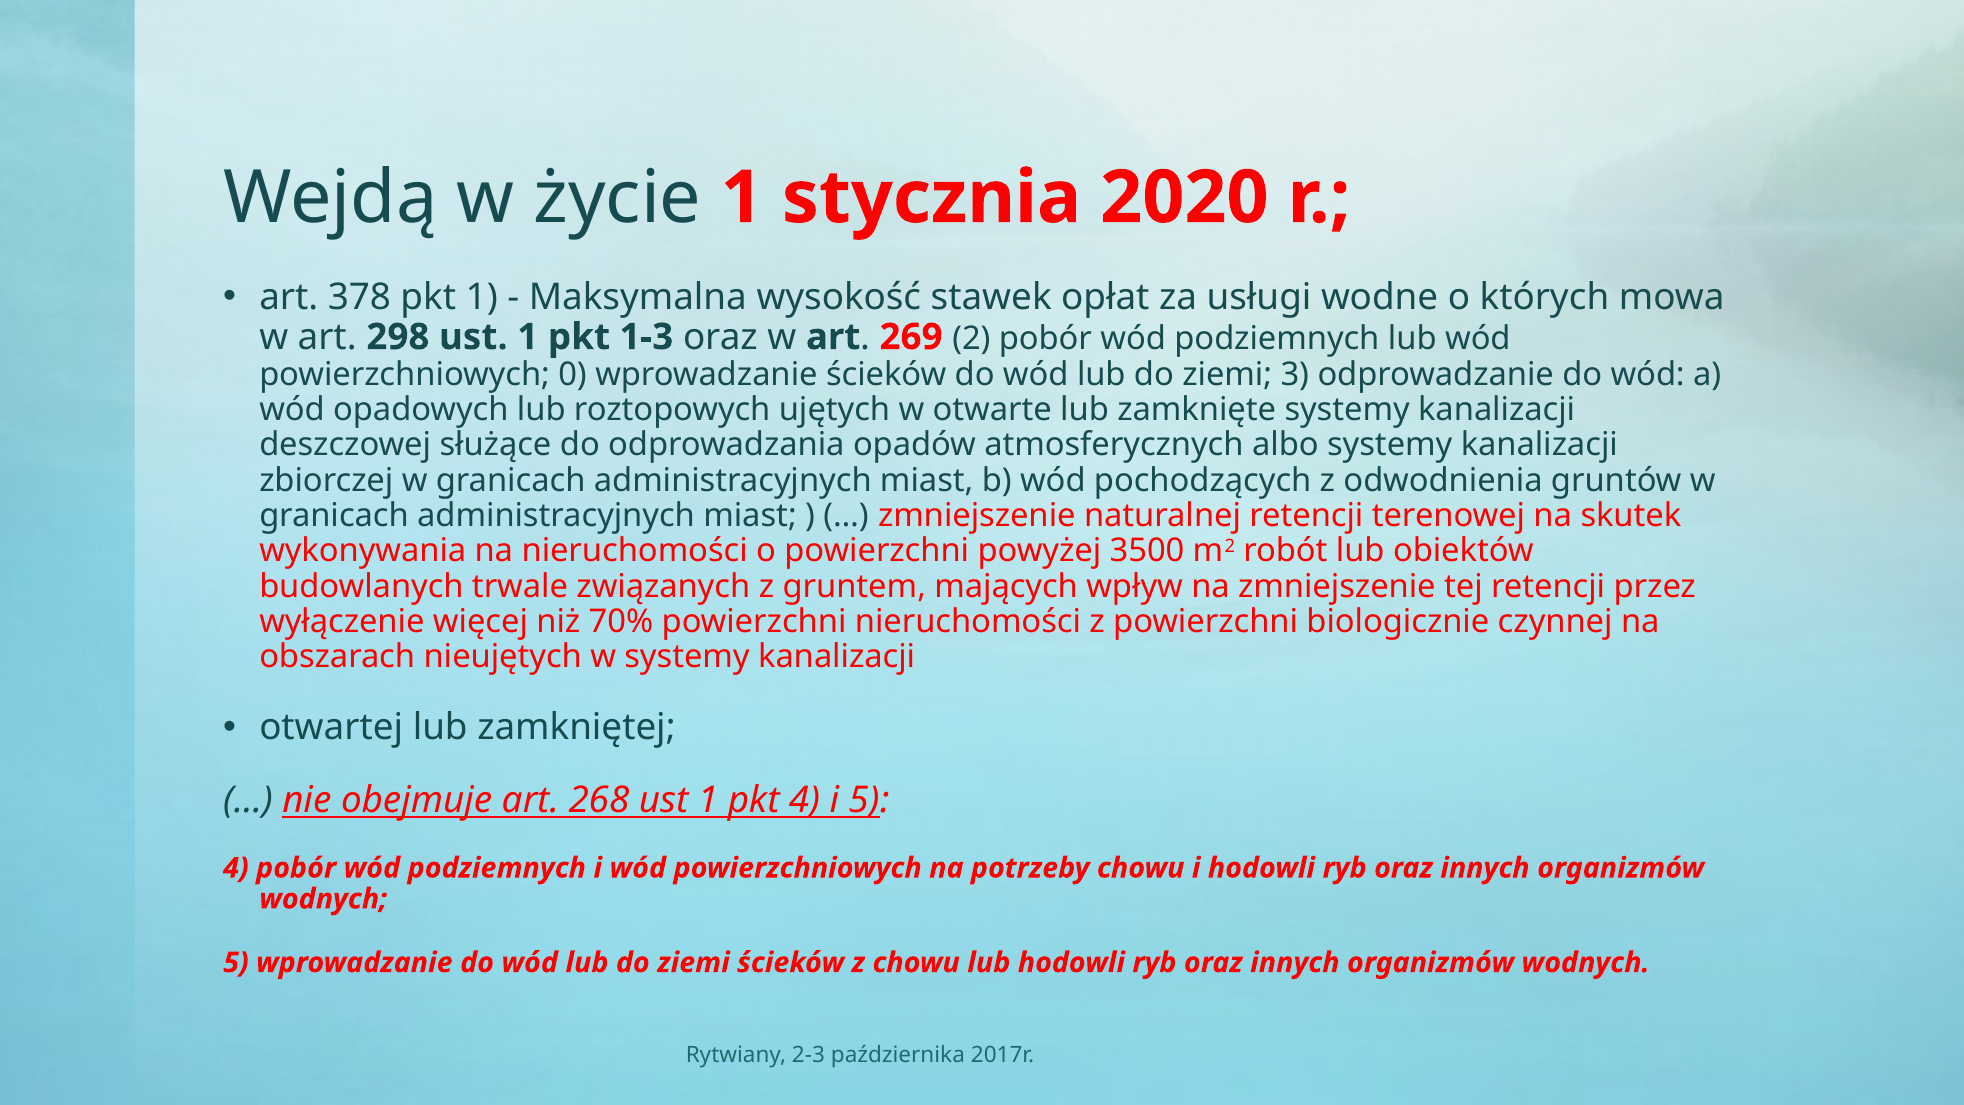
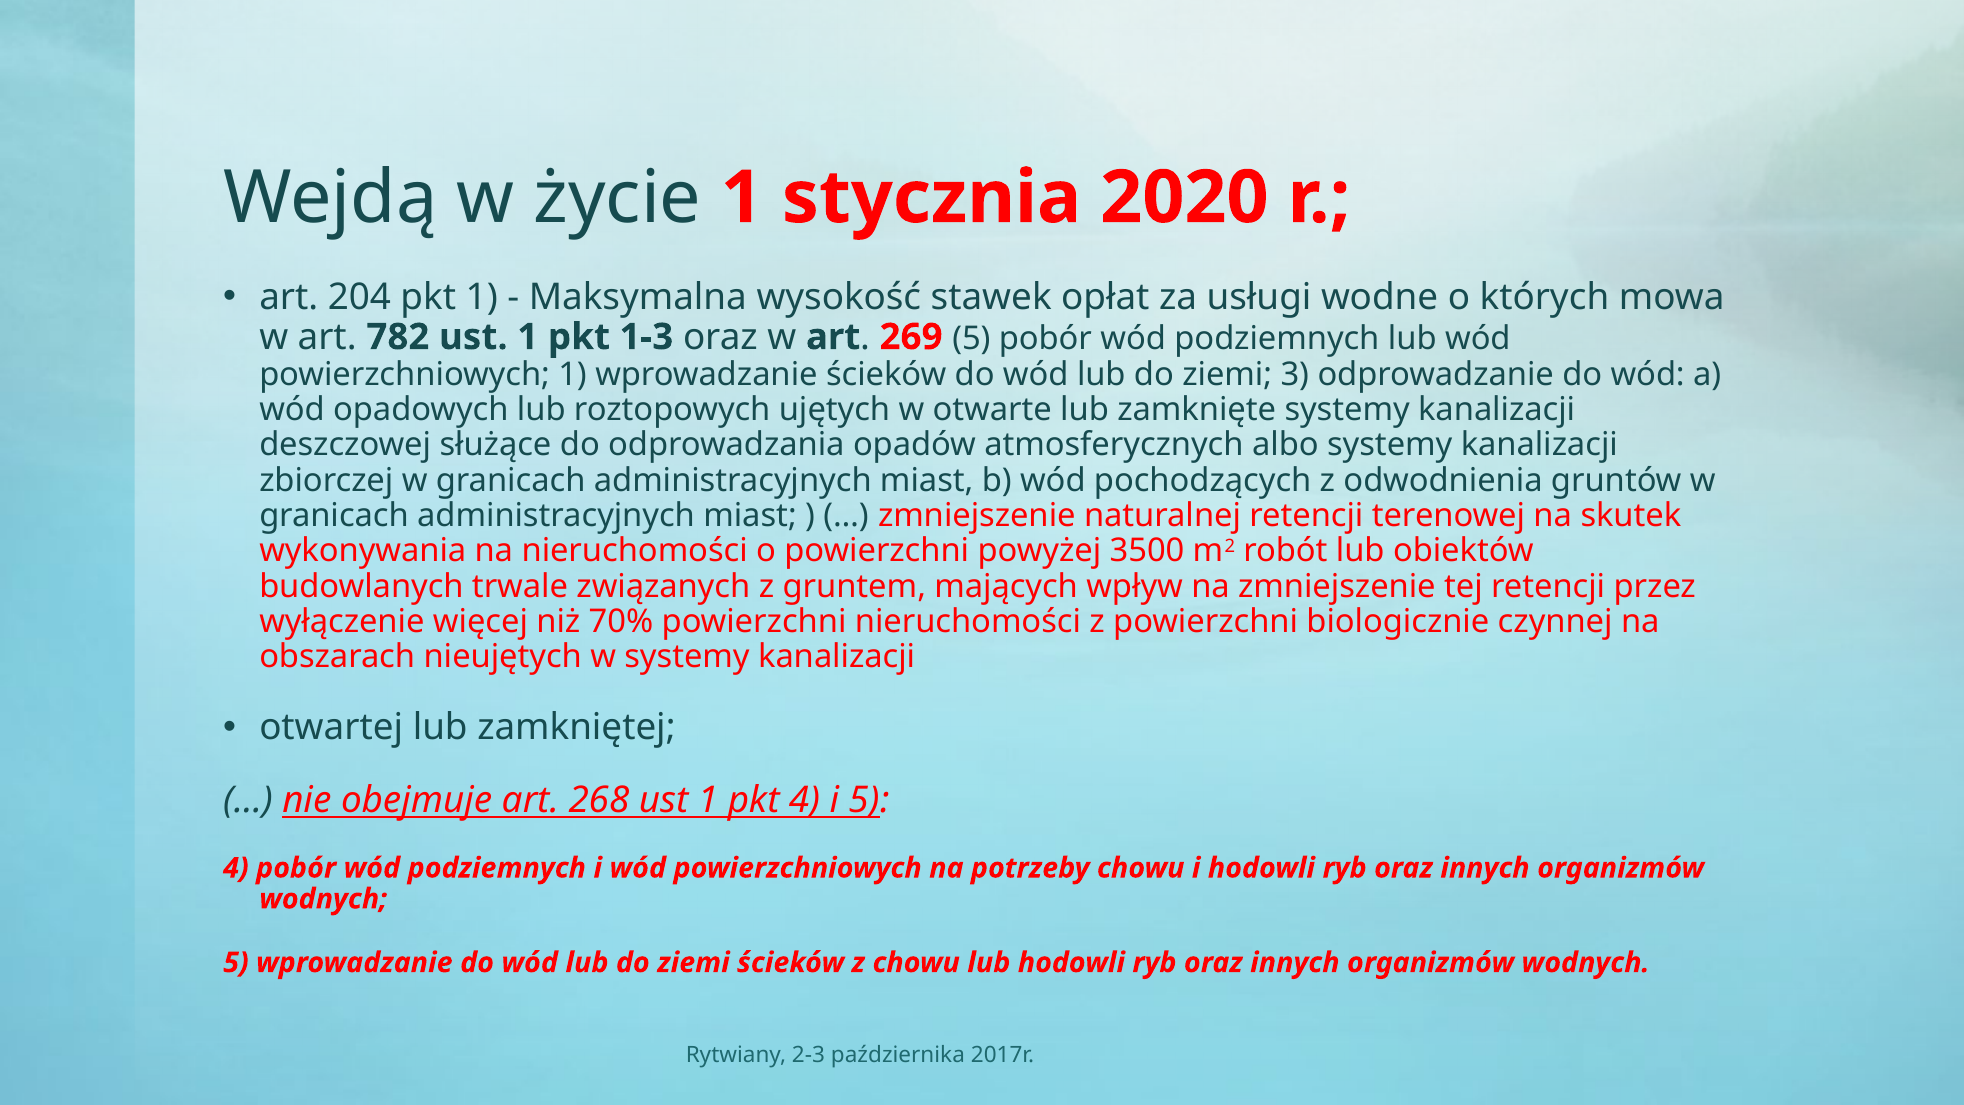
378: 378 -> 204 (359, 297)
298: 298 -> 782 (398, 337)
269 2: 2 -> 5 (971, 338)
powierzchniowych 0: 0 -> 1 (573, 375)
